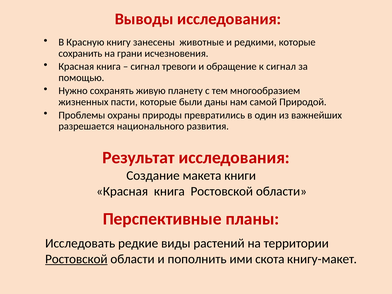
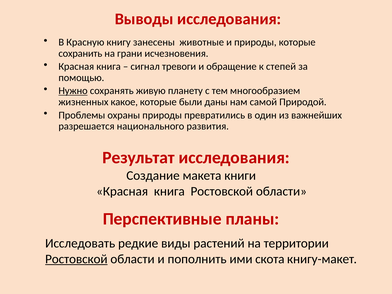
и редкими: редкими -> природы (255, 42)
к сигнал: сигнал -> степей (281, 67)
Нужно underline: none -> present (73, 91)
пасти: пасти -> какое (124, 102)
